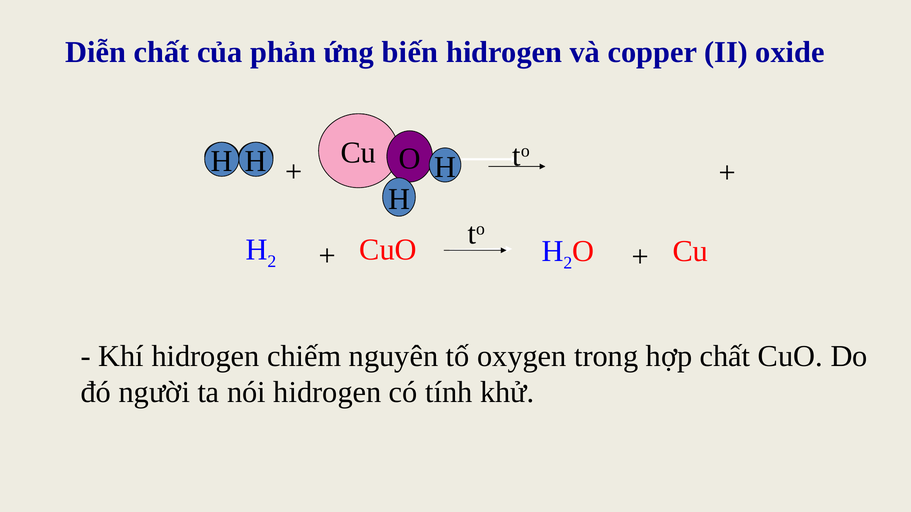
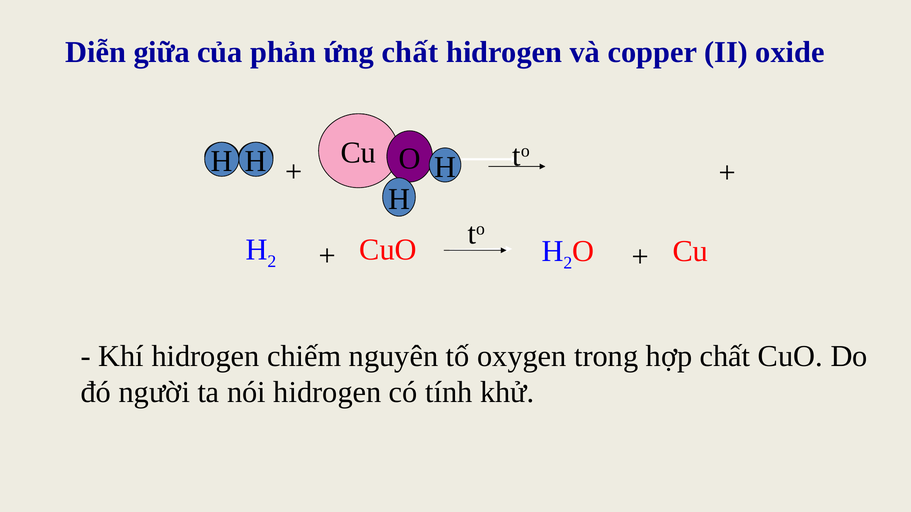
Diễn chất: chất -> giữa (162, 52)
ứng biến: biến -> chất (410, 52)
